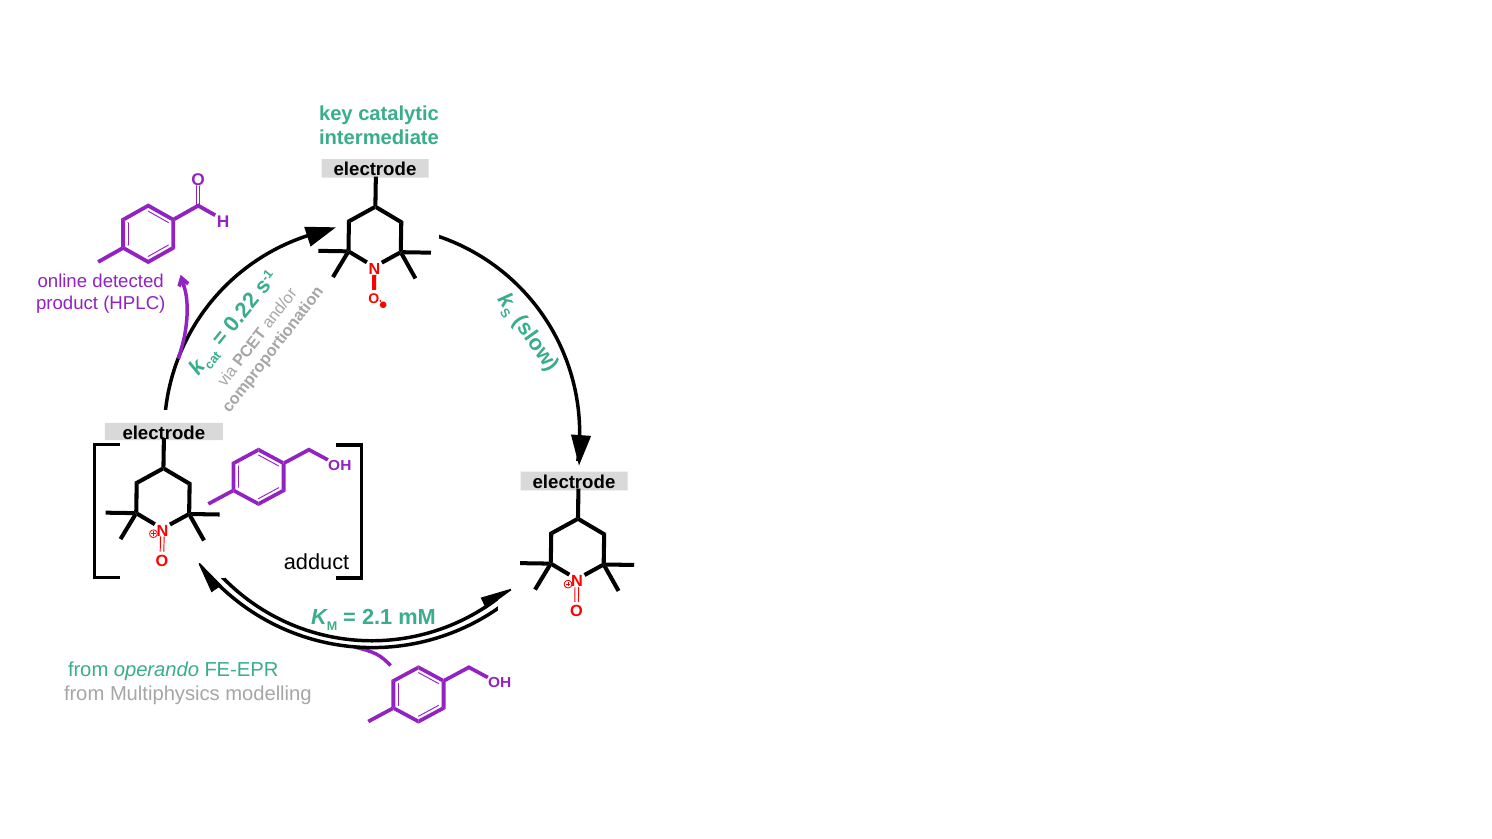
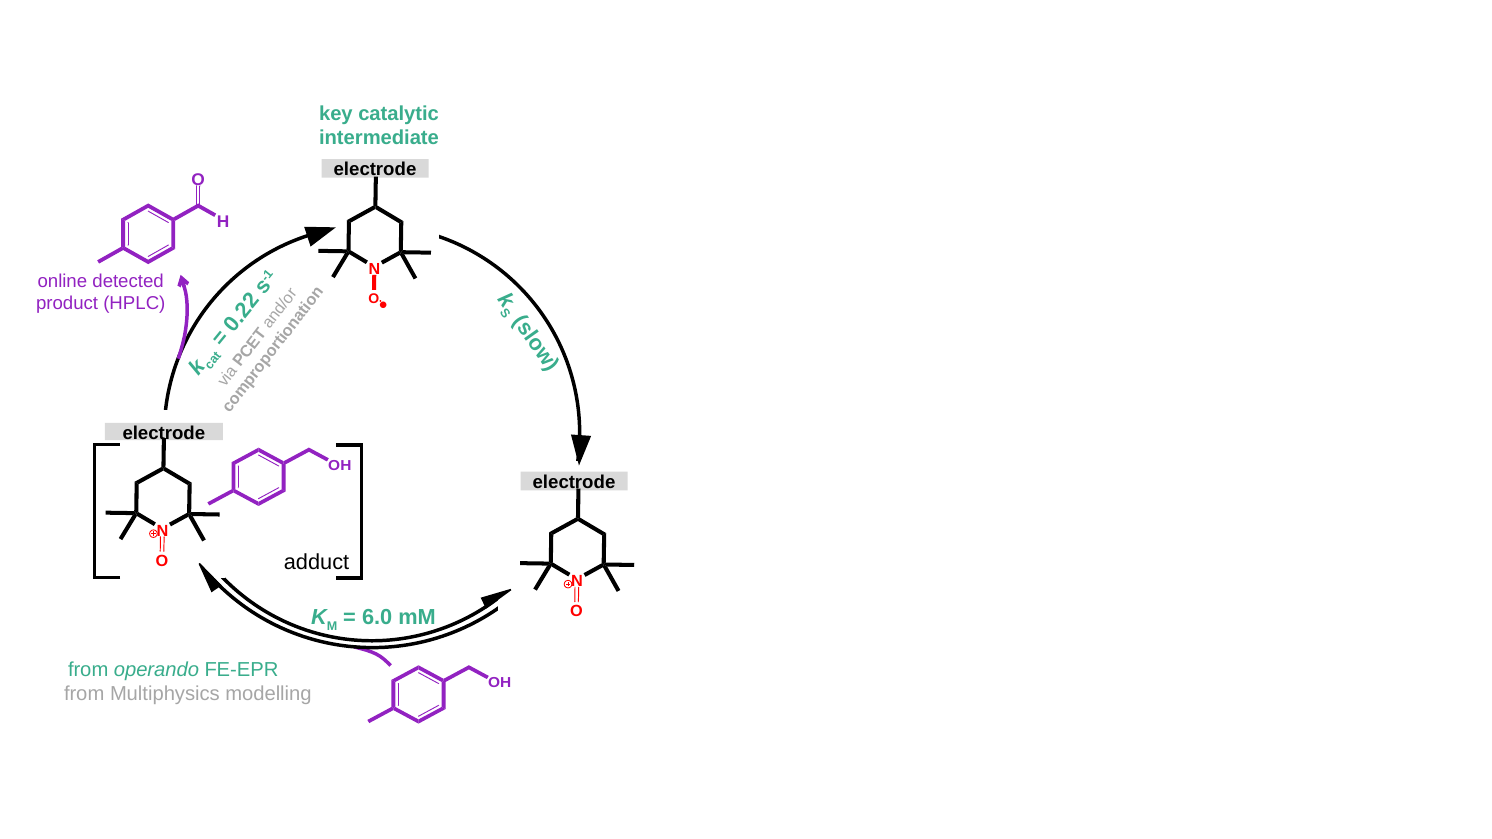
2.1: 2.1 -> 6.0 (377, 618)
